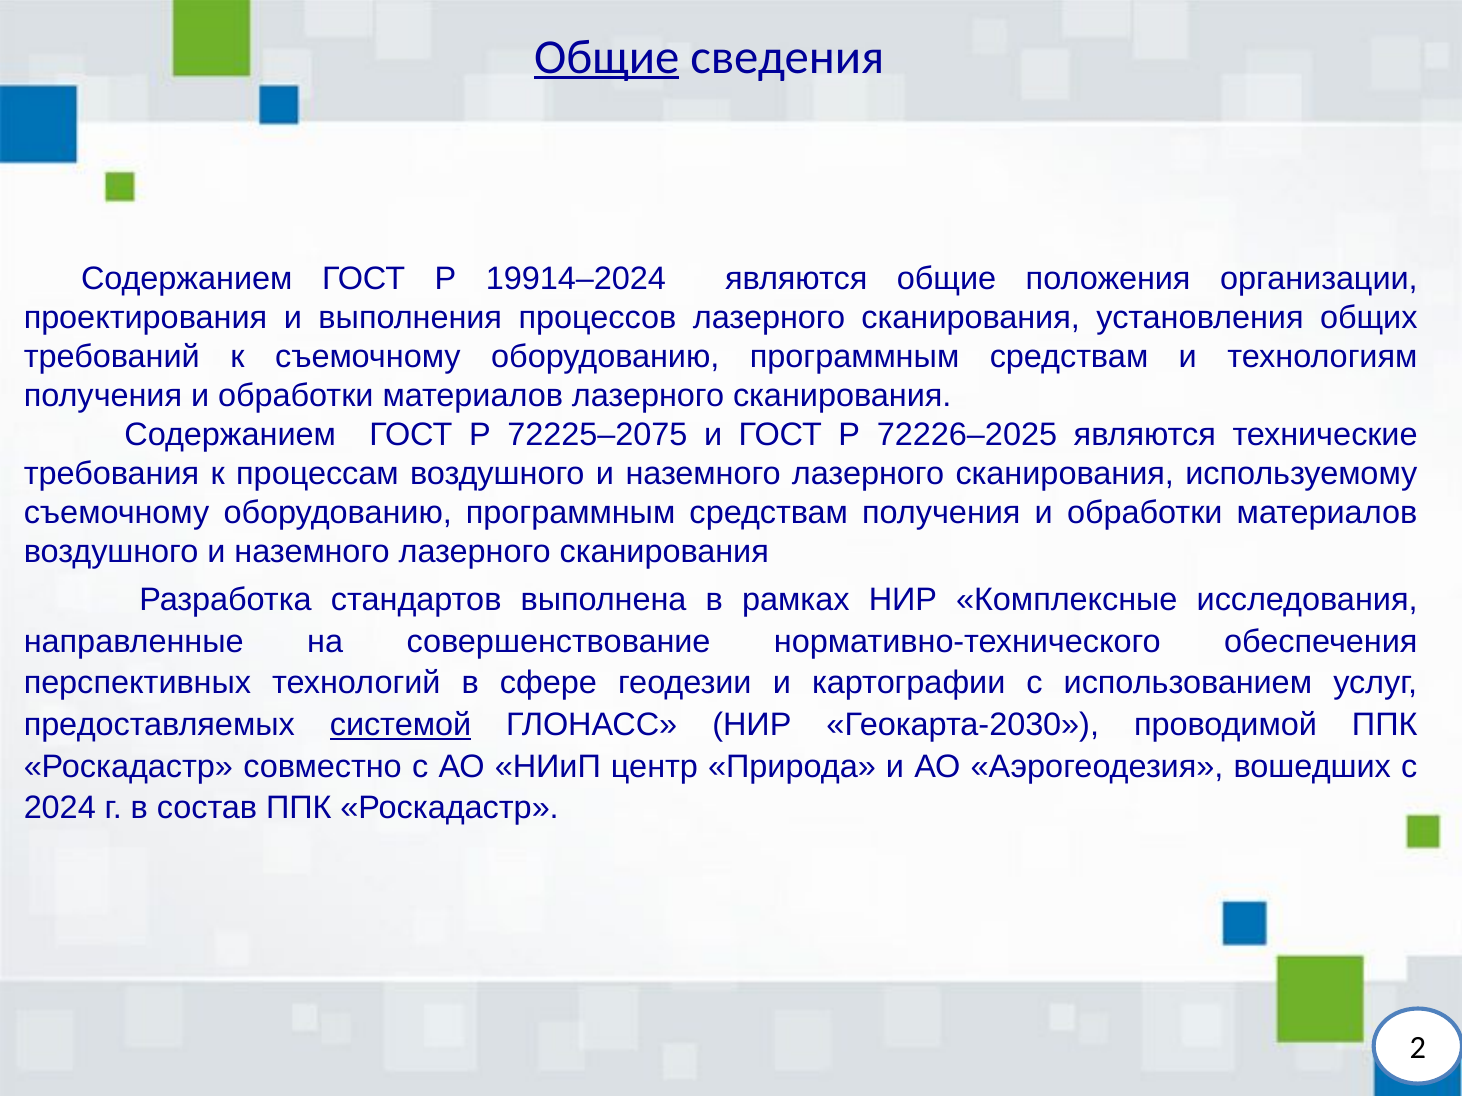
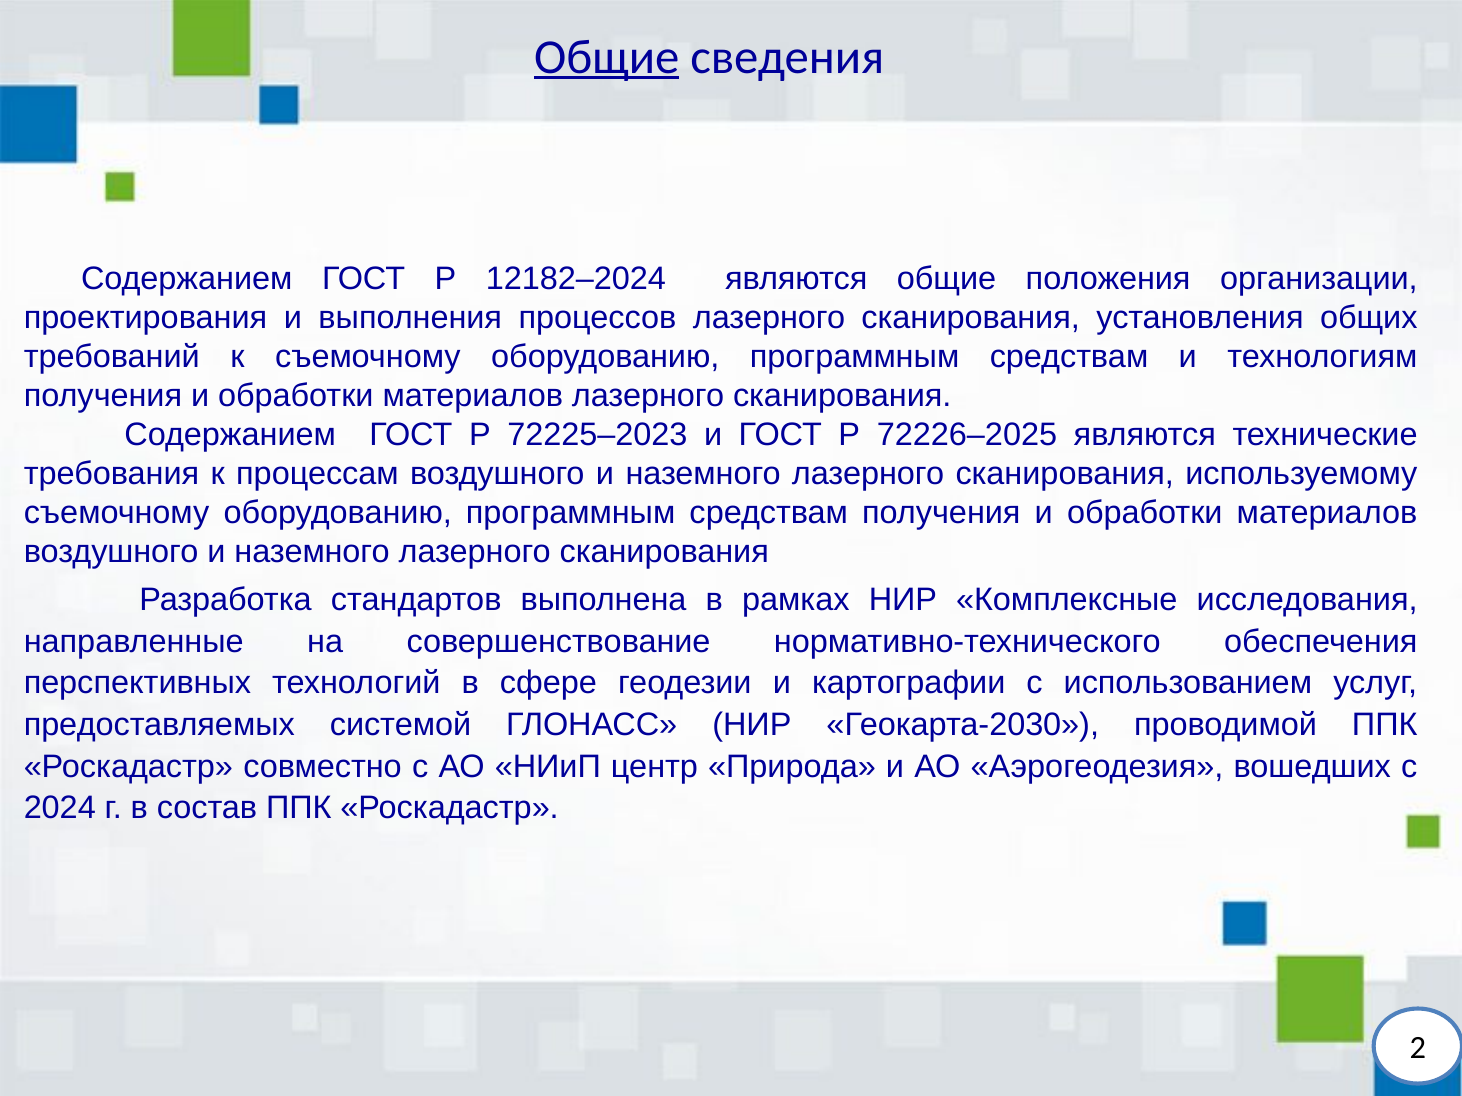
19914–2024: 19914–2024 -> 12182–2024 (576, 279)
72225–2075: 72225–2075 -> 72225–2023 (597, 435)
системой underline: present -> none (401, 725)
